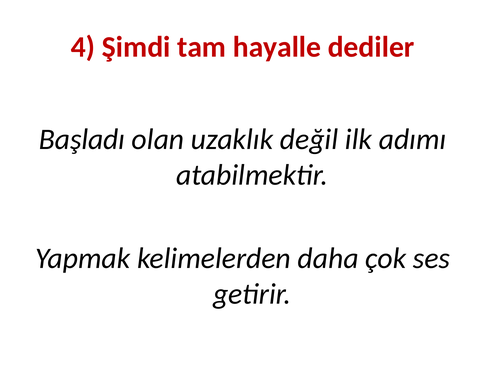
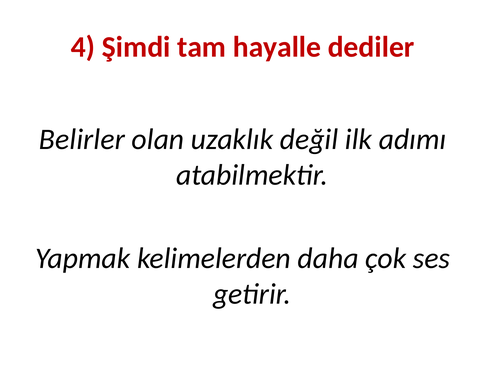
Başladı: Başladı -> Belirler (82, 139)
